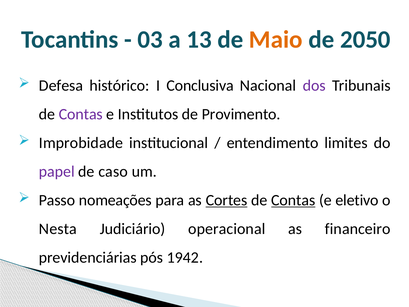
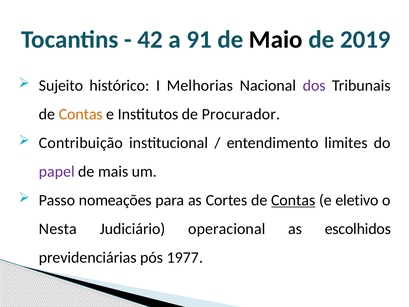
03: 03 -> 42 (150, 40)
13: 13 -> 91 (199, 40)
Maio colour: orange -> black (276, 40)
2050: 2050 -> 2019 (365, 40)
Defesa: Defesa -> Sujeito (61, 85)
Conclusiva: Conclusiva -> Melhorias (200, 85)
Contas colour: purple -> orange (81, 114)
Provimento: Provimento -> Procurador (241, 114)
Improbidade: Improbidade -> Contribuição (81, 143)
caso: caso -> mais (113, 171)
Cortes underline: present -> none (227, 200)
financeiro: financeiro -> escolhidos (358, 229)
1942: 1942 -> 1977 (185, 257)
